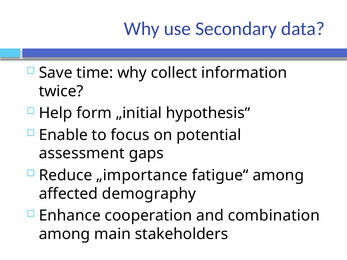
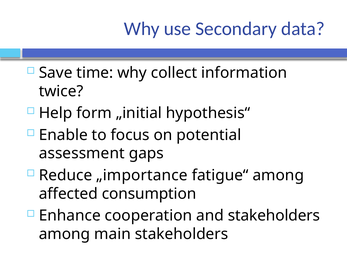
demography: demography -> consumption (149, 194)
and combination: combination -> stakeholders (274, 216)
